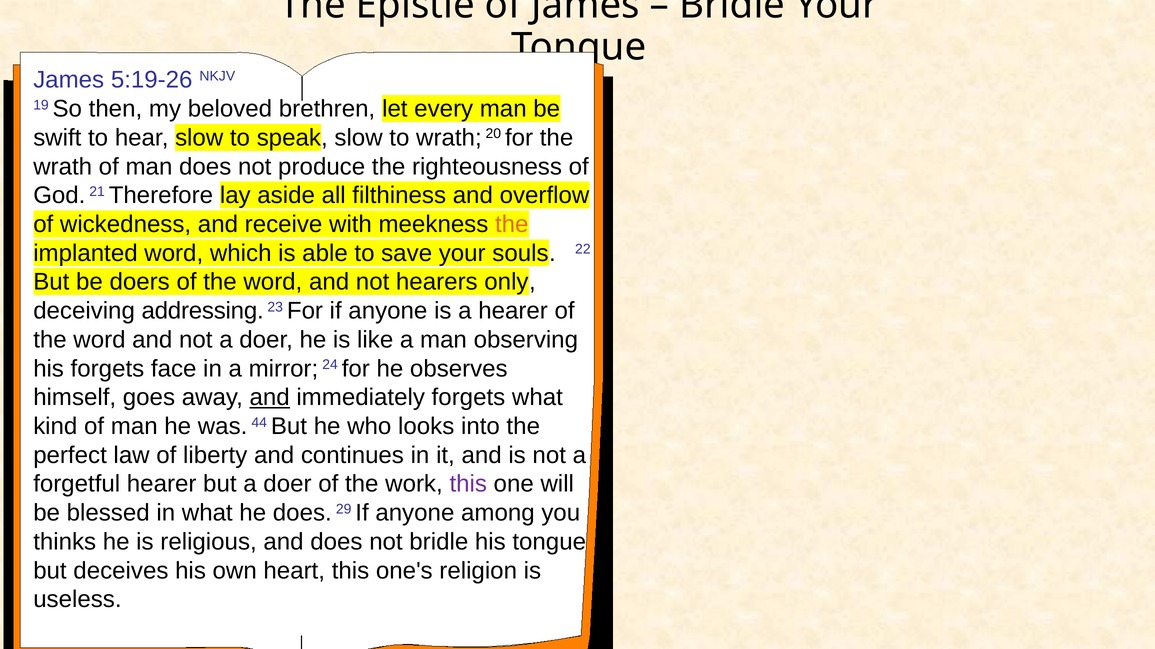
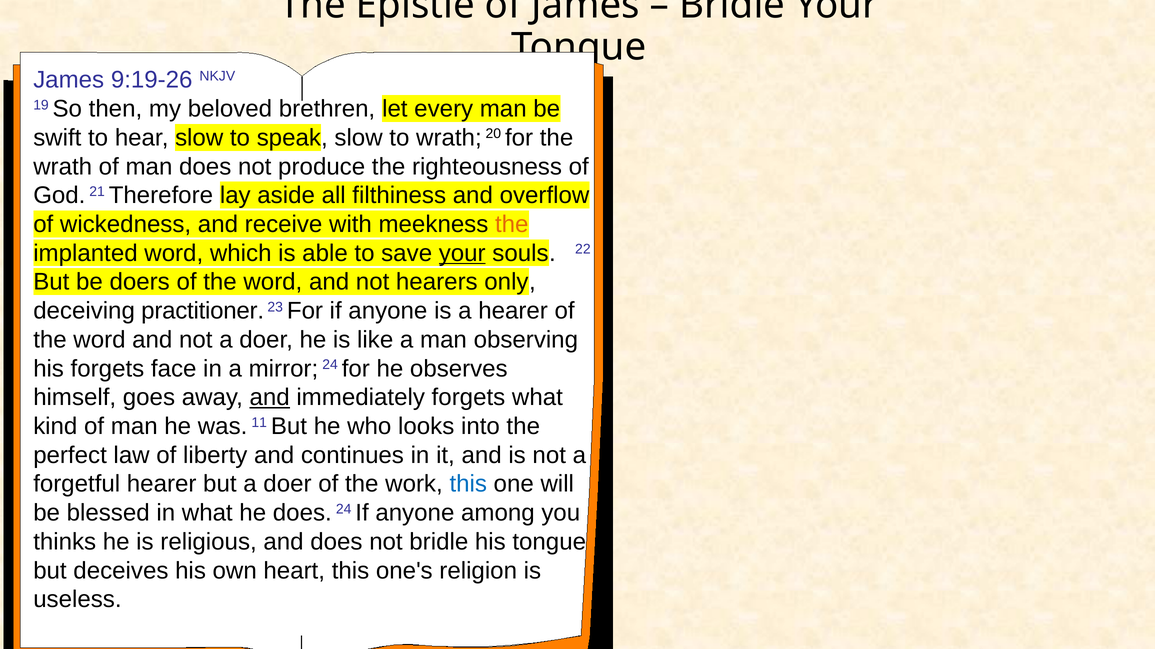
5:19-26: 5:19-26 -> 9:19-26 (152, 80)
your underline: none -> present (462, 253)
addressing: addressing -> practitioner (203, 311)
44: 44 -> 11 (259, 423)
this colour: purple -> blue (468, 485)
does 29: 29 -> 24 (344, 510)
